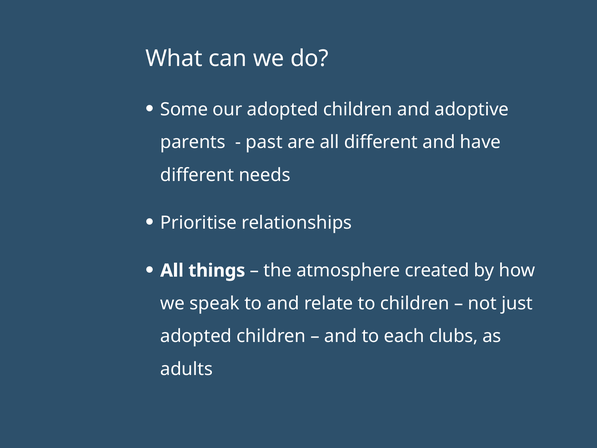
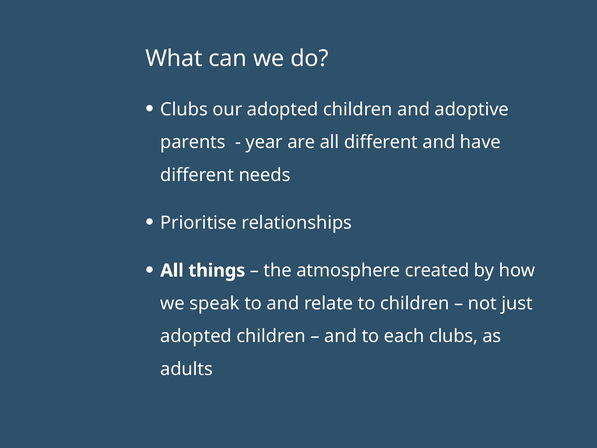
Some: Some -> Clubs (184, 109)
past: past -> year (264, 142)
